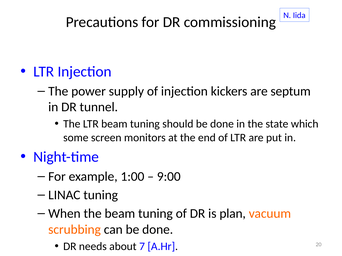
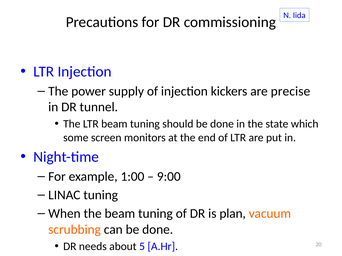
septum: septum -> precise (290, 91)
7: 7 -> 5 (142, 247)
